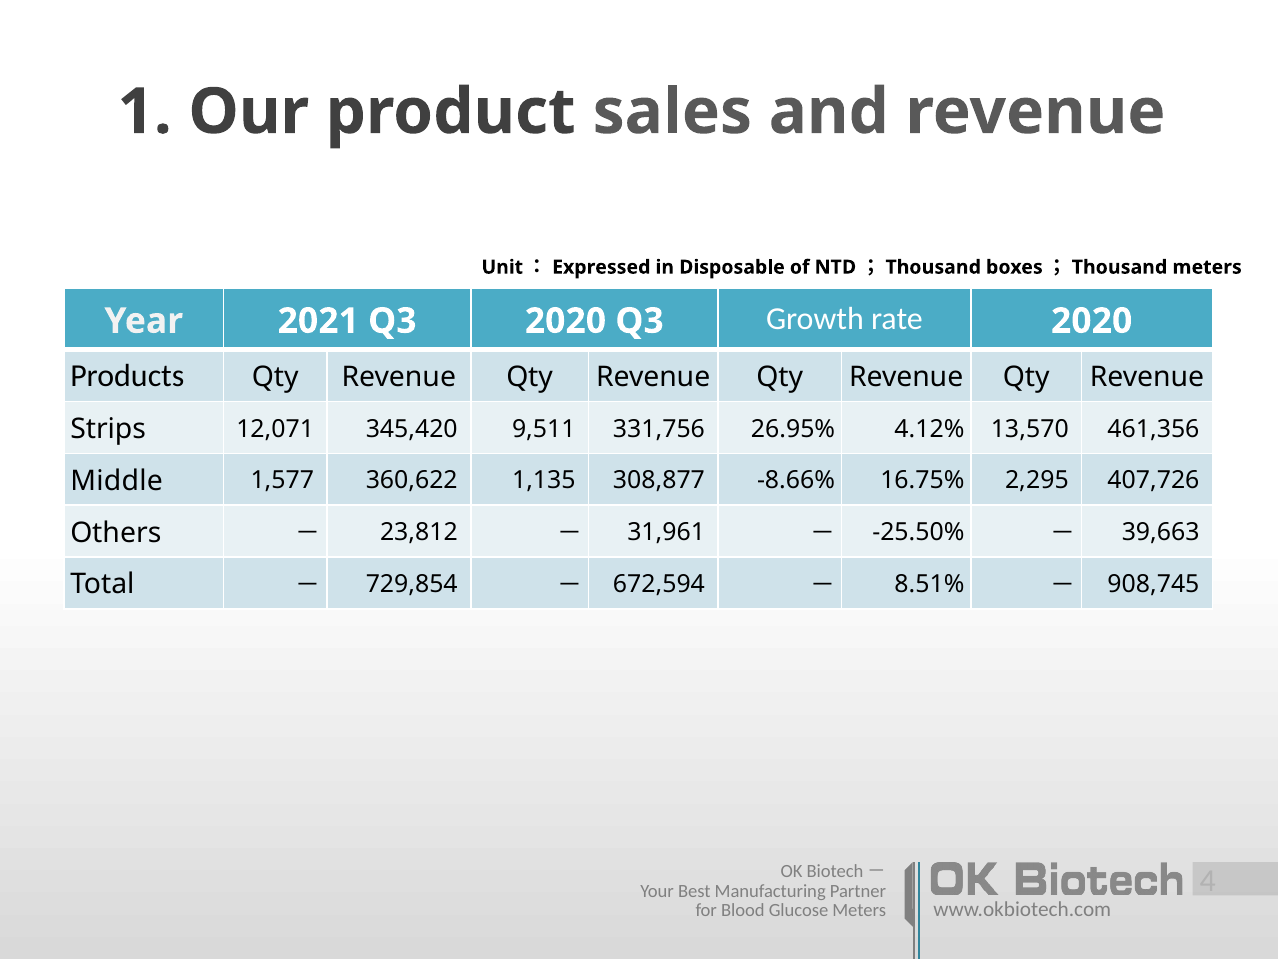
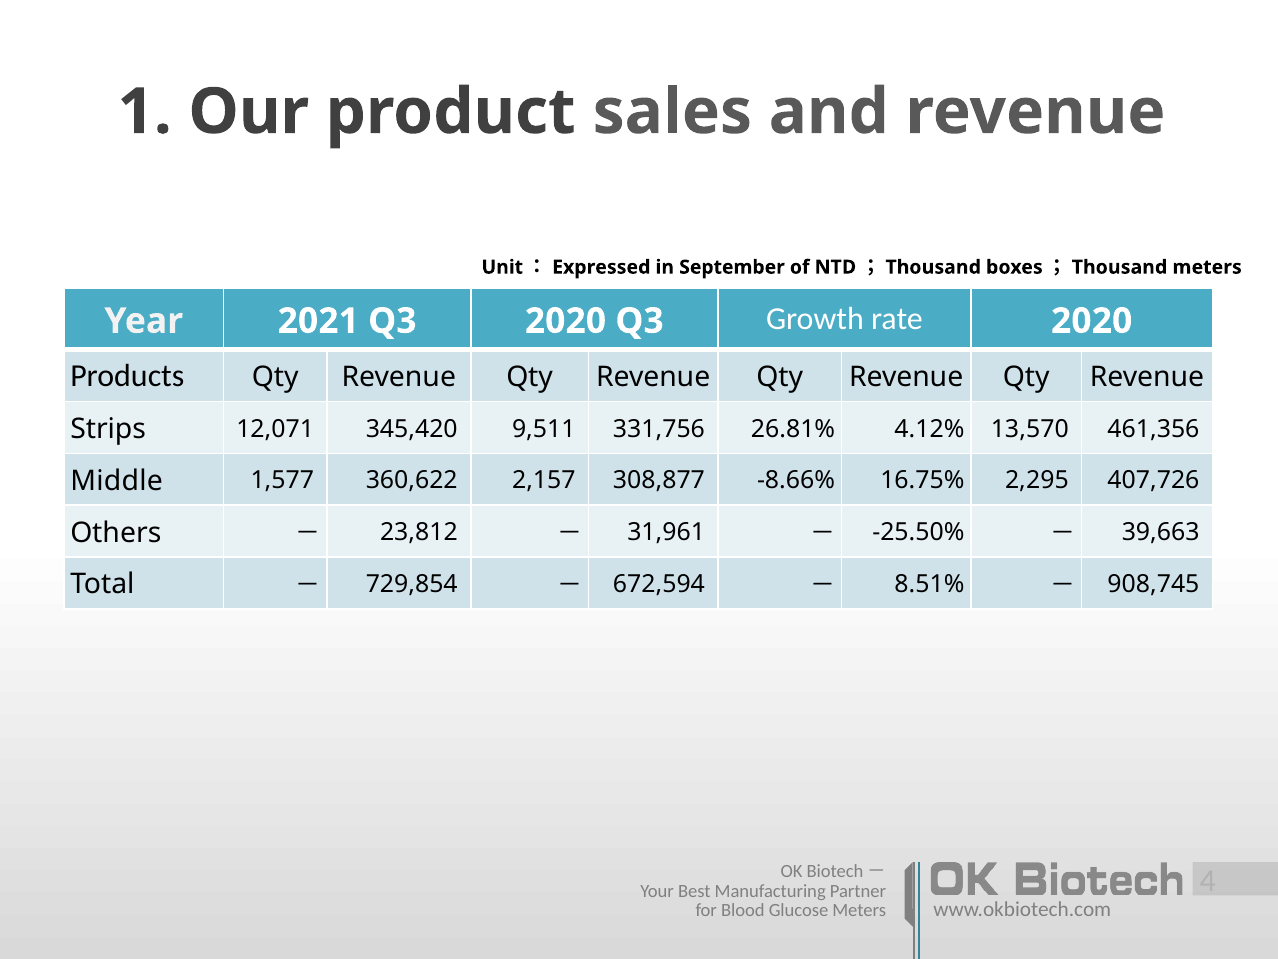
Disposable: Disposable -> September (732, 267)
26.95%: 26.95% -> 26.81% (793, 429)
1,135: 1,135 -> 2,157 (544, 480)
